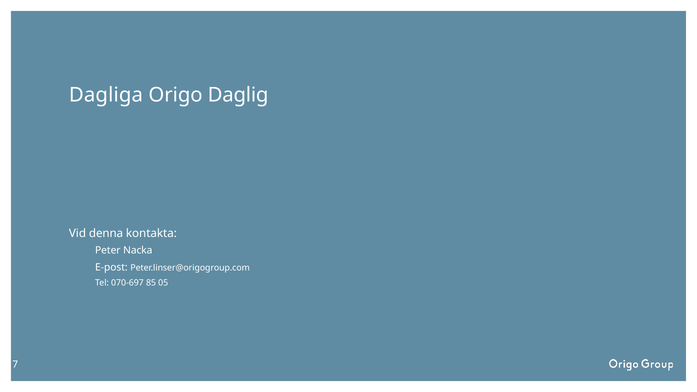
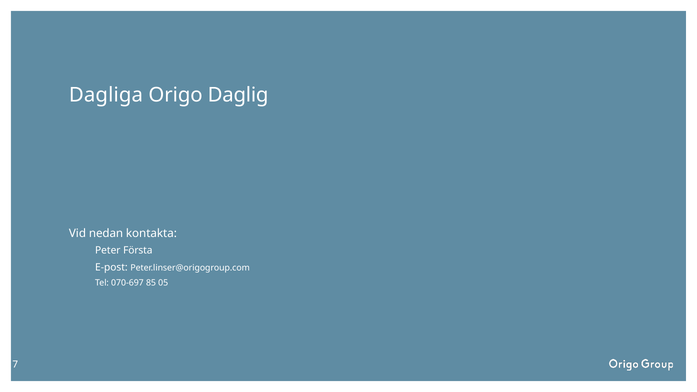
denna: denna -> nedan (106, 233)
Nacka: Nacka -> Första (138, 251)
